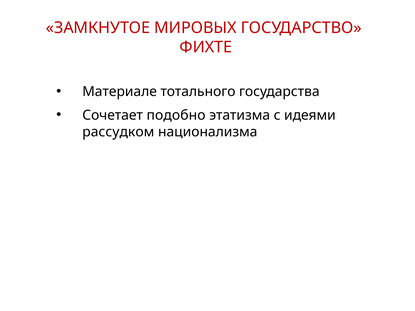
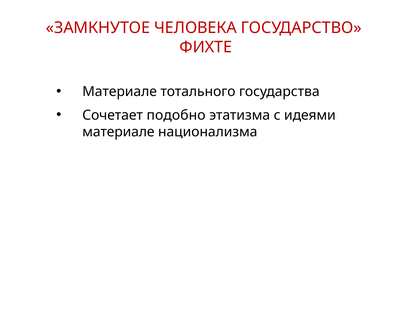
МИРОВЫХ: МИРОВЫХ -> ЧЕЛОВЕКА (196, 28)
рассудком: рассудком -> материале (118, 132)
